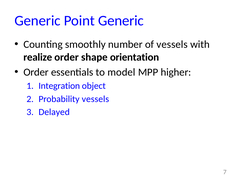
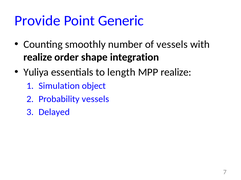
Generic: Generic -> Provide (37, 21)
orientation: orientation -> integration (134, 57)
Order: Order -> Yuliya (36, 72)
model: model -> length (121, 72)
MPP higher: higher -> realize (176, 72)
Integration: Integration -> Simulation (59, 86)
